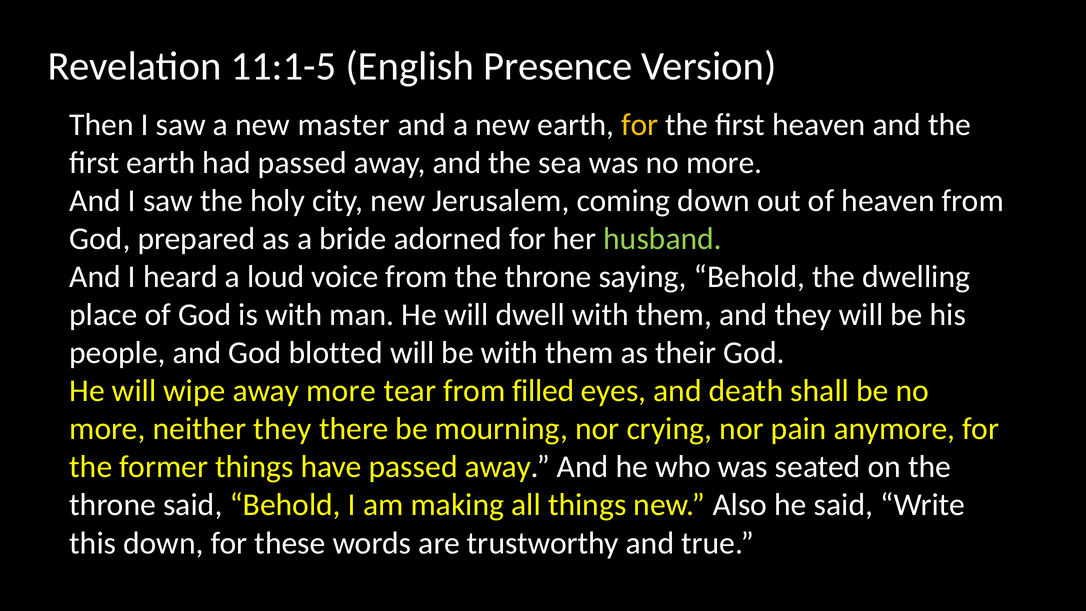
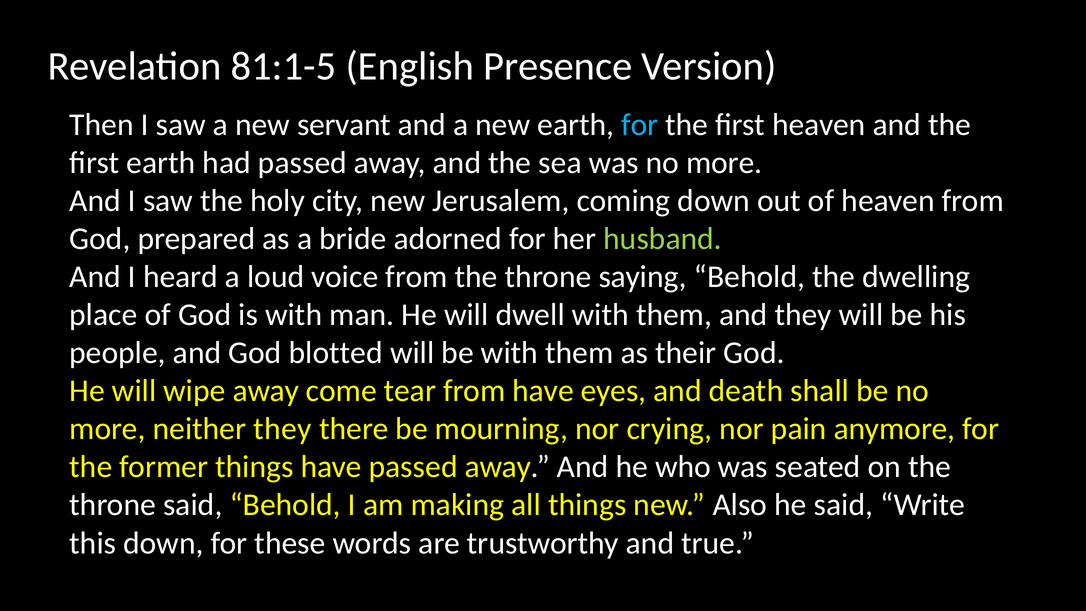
11:1-5: 11:1-5 -> 81:1-5 (284, 66)
master: master -> servant (344, 125)
for colour: yellow -> light blue (640, 125)
away more: more -> come (341, 391)
from filled: filled -> have (543, 391)
